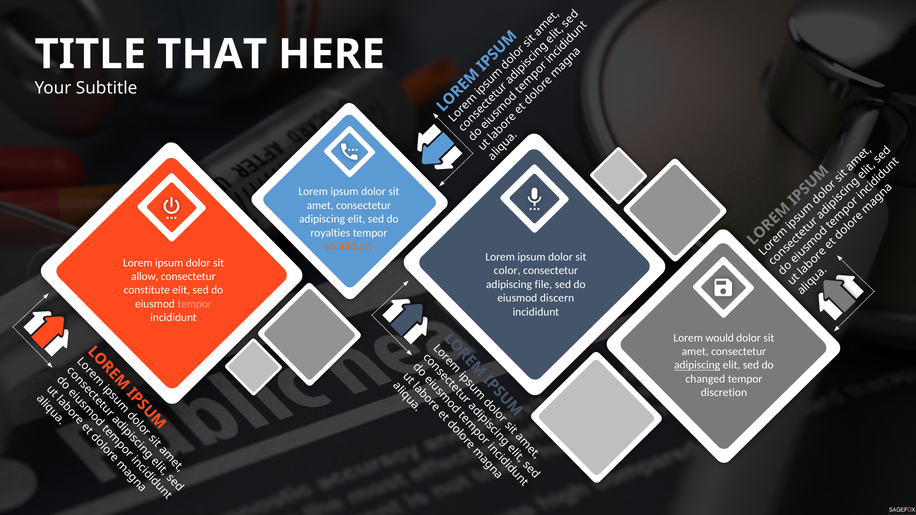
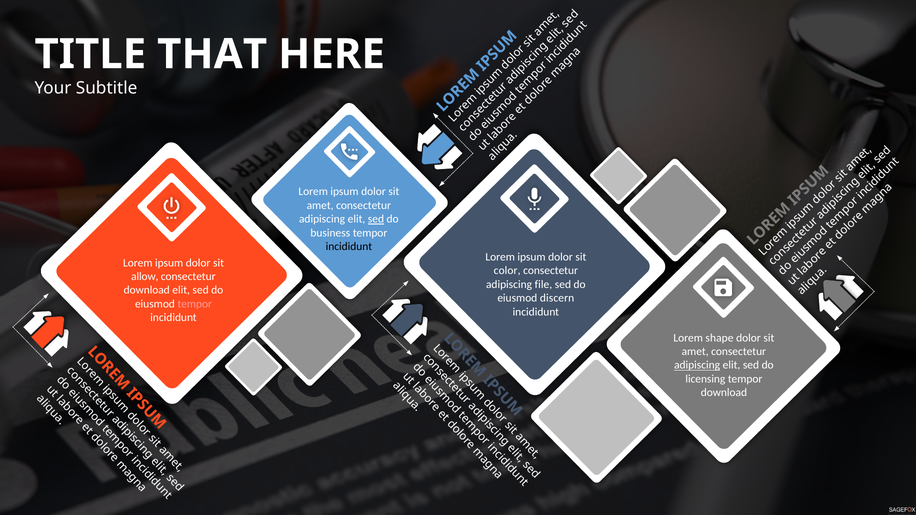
sed underline: none -> present (376, 219)
royalties: royalties -> business (330, 233)
incididunt colour: orange -> black (349, 247)
constitute: constitute -> download (147, 290)
would: would -> shape (719, 338)
changed: changed -> licensing (705, 379)
discretion: discretion -> download (724, 393)
